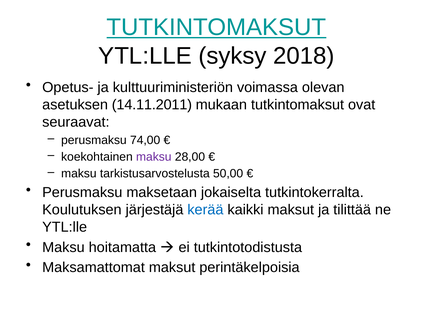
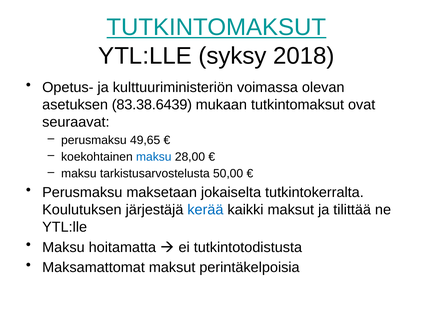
14.11.2011: 14.11.2011 -> 83.38.6439 (152, 105)
74,00: 74,00 -> 49,65 (145, 140)
maksu colour: purple -> blue (154, 157)
